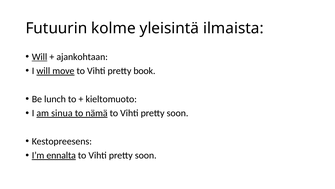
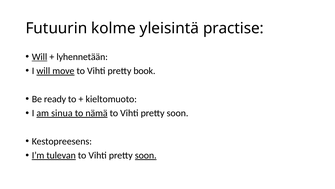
ilmaista: ilmaista -> practise (233, 28)
ajankohtaan: ajankohtaan -> lyhennetään (82, 57)
lunch: lunch -> ready (55, 99)
ennalta: ennalta -> tulevan (61, 155)
soon underline: none -> present (146, 155)
